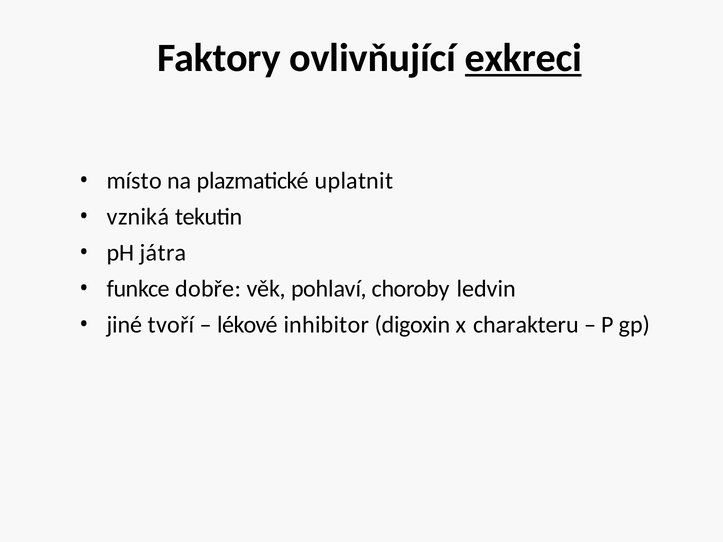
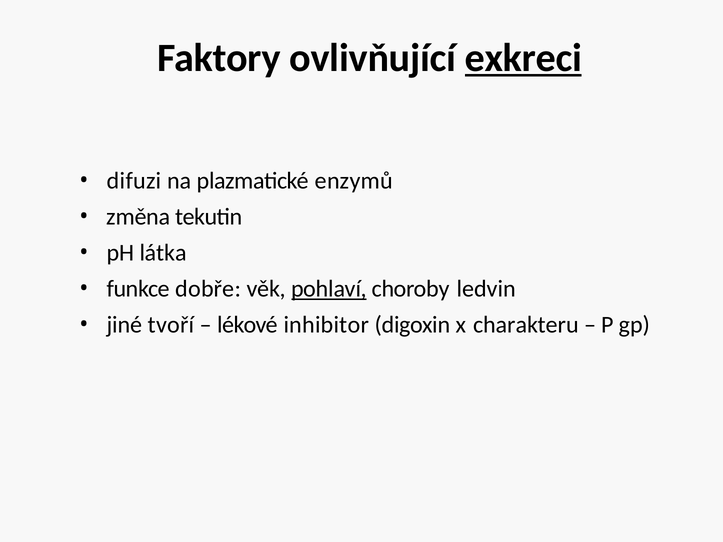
místo: místo -> difuzi (134, 181)
uplatnit: uplatnit -> enzymů (354, 181)
vzniká: vzniká -> změna (138, 217)
játra: játra -> látka (163, 253)
pohlaví underline: none -> present (329, 289)
